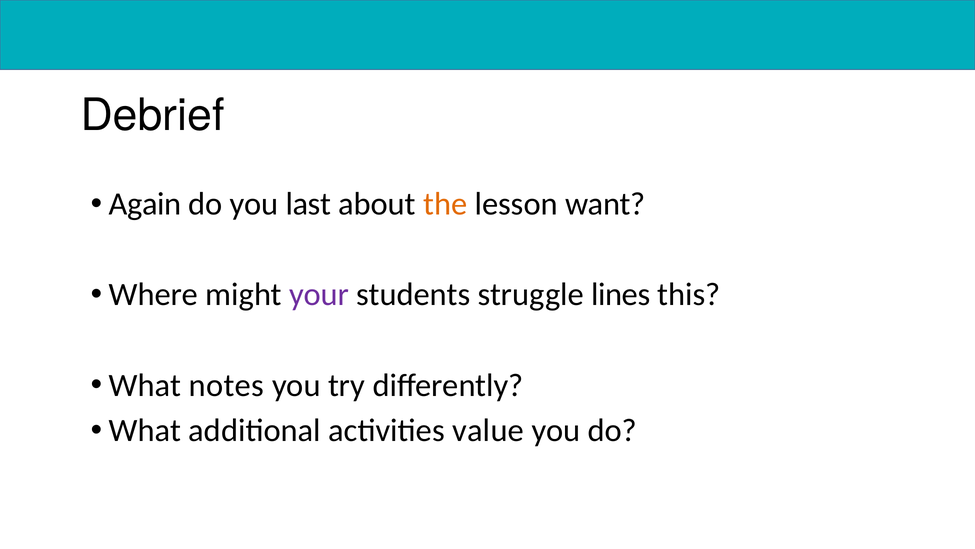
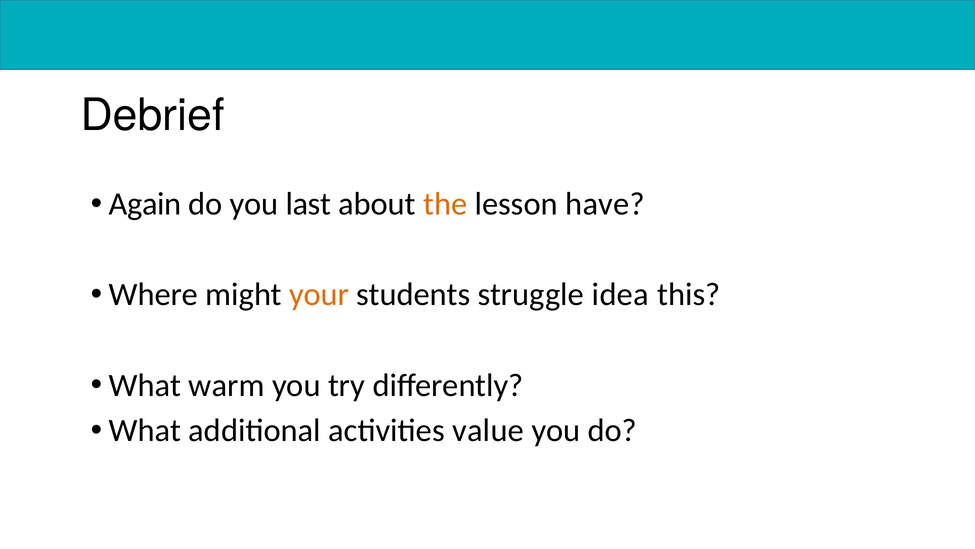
want: want -> have (605, 204)
your colour: purple -> orange (319, 294)
lines: lines -> idea (620, 294)
notes: notes -> warm (227, 385)
